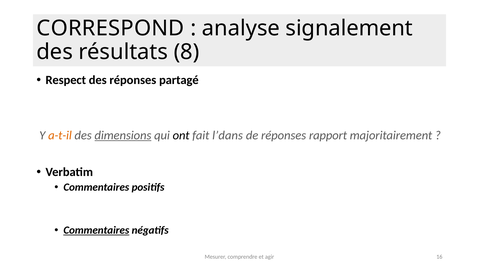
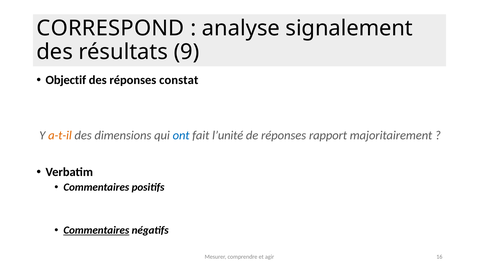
8: 8 -> 9 (187, 52)
Respect: Respect -> Objectif (66, 80)
partagé: partagé -> constat (179, 80)
dimensions underline: present -> none (123, 136)
ont colour: black -> blue (181, 136)
l’dans: l’dans -> l’unité (228, 136)
